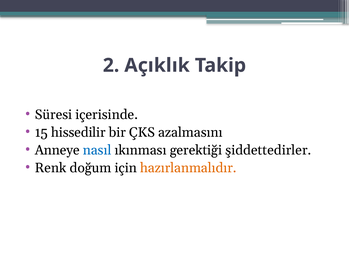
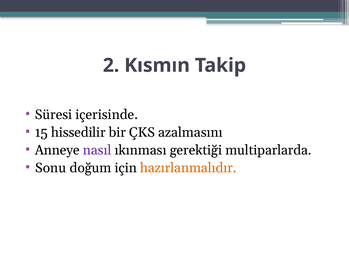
Açıklık: Açıklık -> Kısmın (157, 65)
nasıl colour: blue -> purple (97, 150)
şiddettedirler: şiddettedirler -> multiparlarda (268, 150)
Renk: Renk -> Sonu (51, 168)
